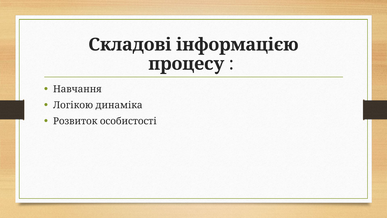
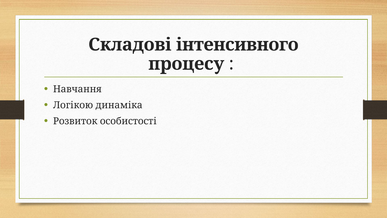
інформацією: інформацією -> інтенсивного (237, 45)
